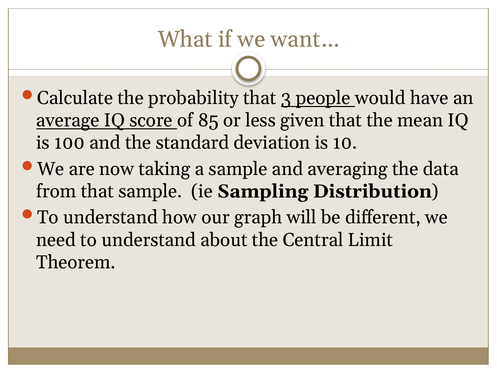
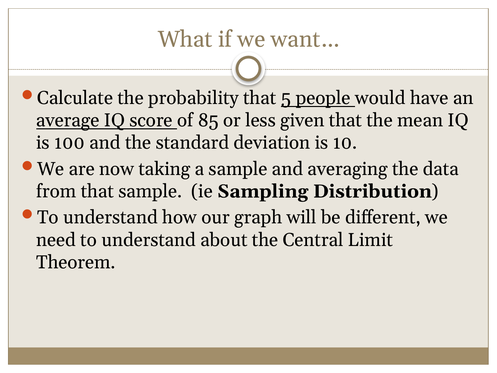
3: 3 -> 5 (286, 98)
